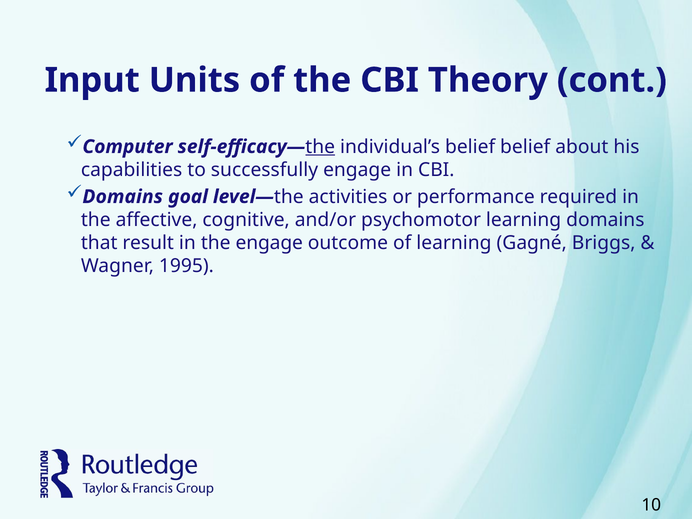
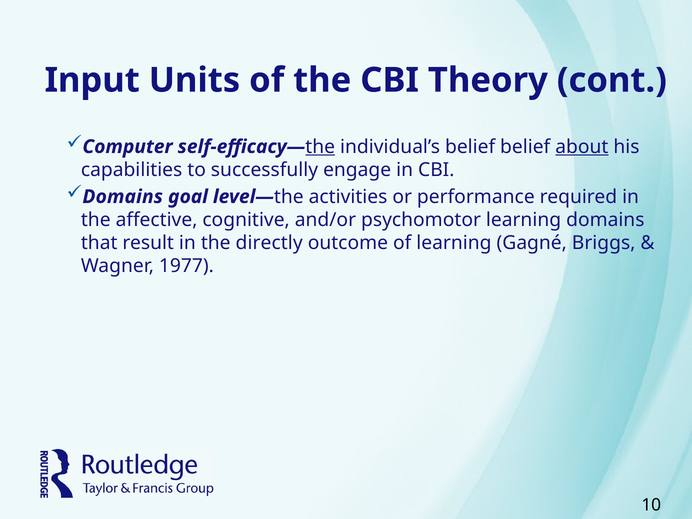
about underline: none -> present (582, 147)
the engage: engage -> directly (269, 243)
1995: 1995 -> 1977 (186, 266)
